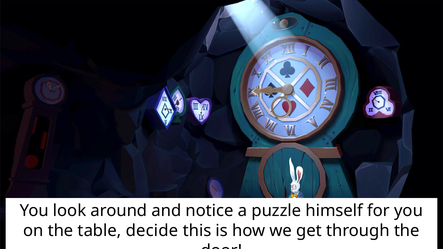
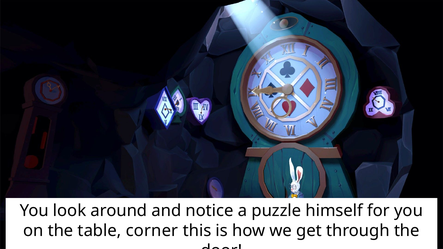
decide: decide -> corner (152, 231)
